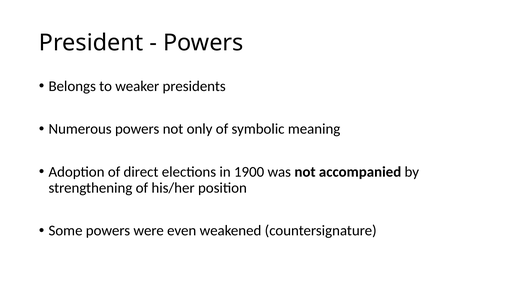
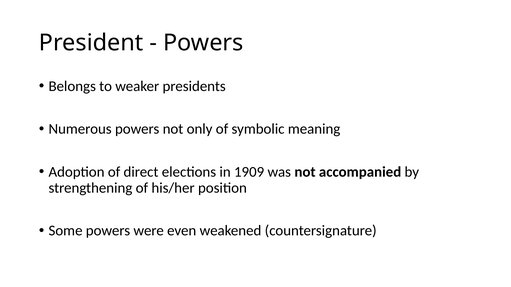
1900: 1900 -> 1909 (249, 172)
